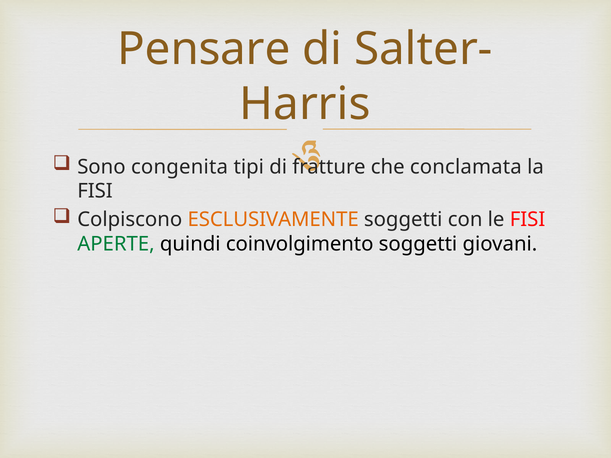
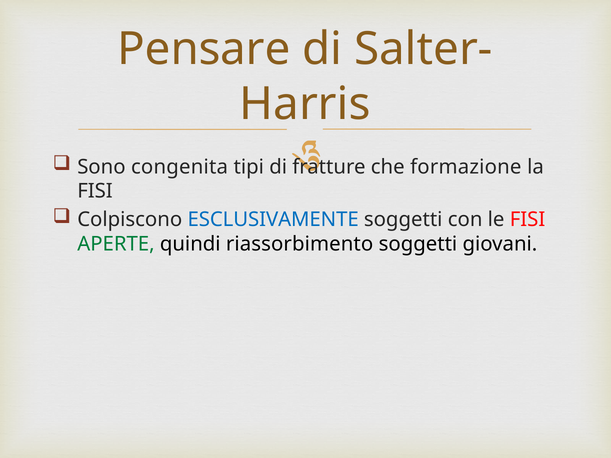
conclamata: conclamata -> formazione (466, 167)
ESCLUSIVAMENTE colour: orange -> blue (273, 220)
coinvolgimento: coinvolgimento -> riassorbimento (300, 244)
